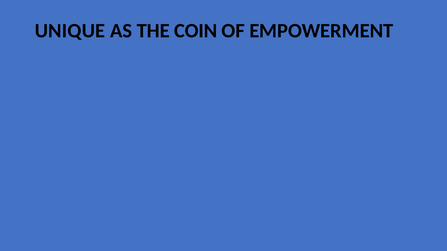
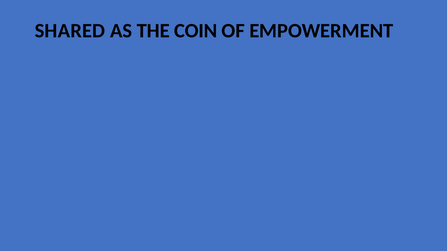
UNIQUE: UNIQUE -> SHARED (70, 31)
